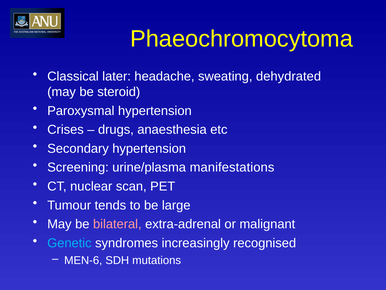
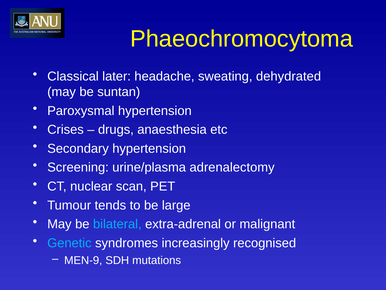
steroid: steroid -> suntan (119, 92)
manifestations: manifestations -> adrenalectomy (232, 167)
bilateral colour: pink -> light blue (117, 224)
MEN-6: MEN-6 -> MEN-9 (83, 260)
